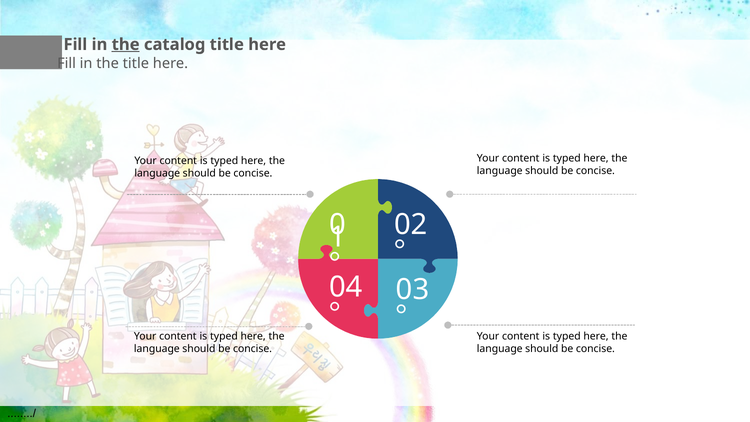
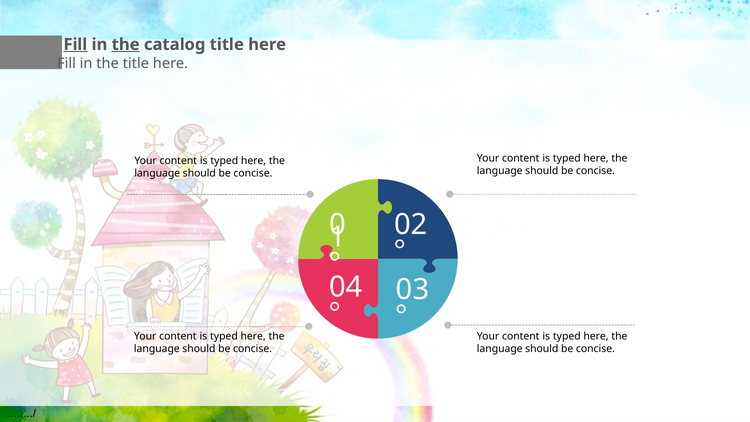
Fill underline: none -> present (75, 44)
